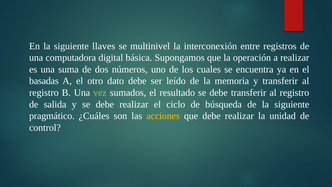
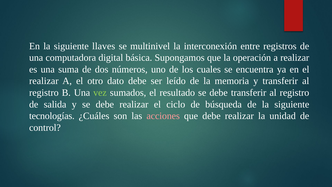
basadas: basadas -> realizar (44, 81)
pragmático: pragmático -> tecnologías (52, 116)
acciones colour: yellow -> pink (163, 116)
